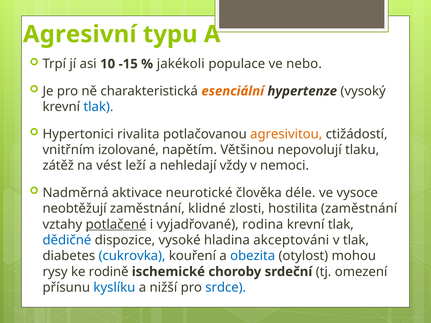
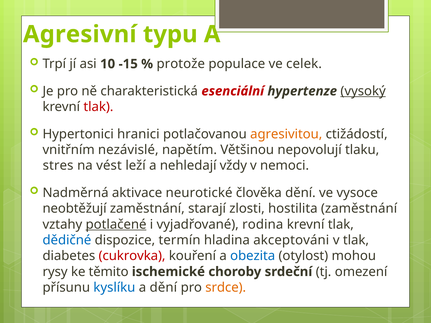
jakékoli: jakékoli -> protože (181, 64)
nebo: nebo -> celek (304, 64)
esenciální colour: orange -> red (233, 91)
vysoký underline: none -> present (363, 91)
tlak colour: blue -> red (98, 107)
rivalita: rivalita -> hranici (138, 134)
izolované: izolované -> nezávislé (128, 150)
zátěž: zátěž -> stres (58, 166)
člověka déle: déle -> dění (300, 193)
klidné: klidné -> starají (207, 209)
vysoké: vysoké -> termín (180, 240)
cukrovka colour: blue -> red (132, 256)
rodině: rodině -> těmito (109, 272)
a nižší: nižší -> dění (163, 288)
srdce colour: blue -> orange (226, 288)
